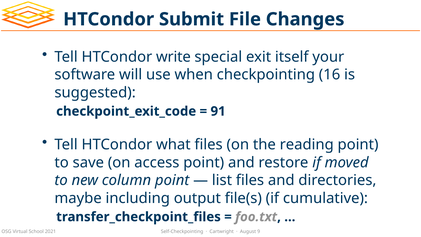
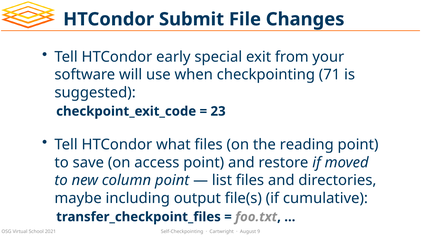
write: write -> early (173, 57)
itself: itself -> from (292, 57)
16: 16 -> 71 (330, 75)
91: 91 -> 23 (218, 111)
